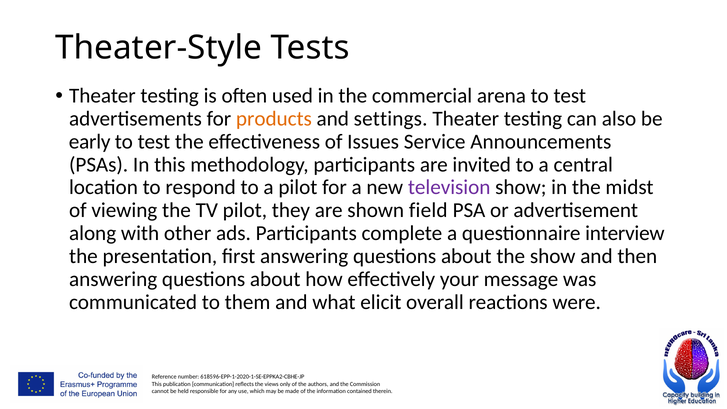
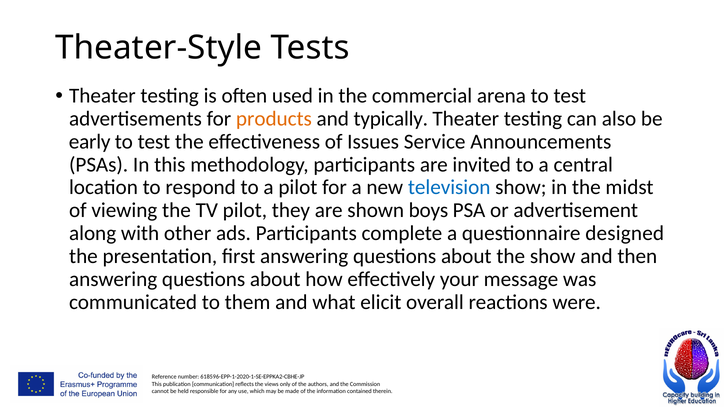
settings: settings -> typically (391, 119)
television colour: purple -> blue (449, 187)
field: field -> boys (428, 210)
interview: interview -> designed (625, 233)
